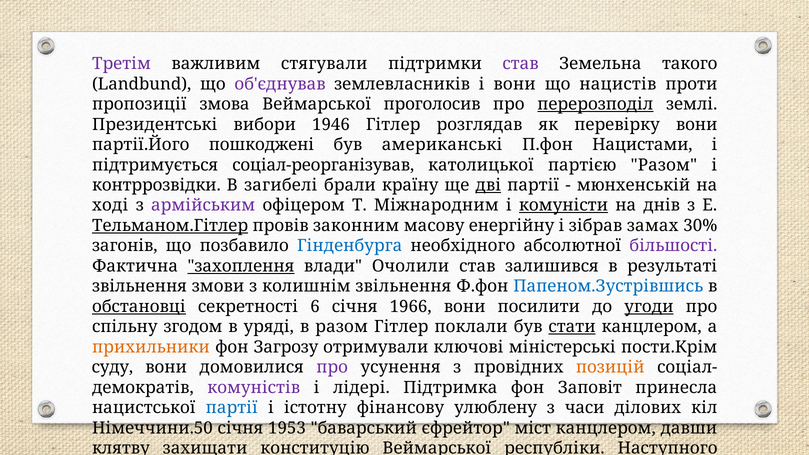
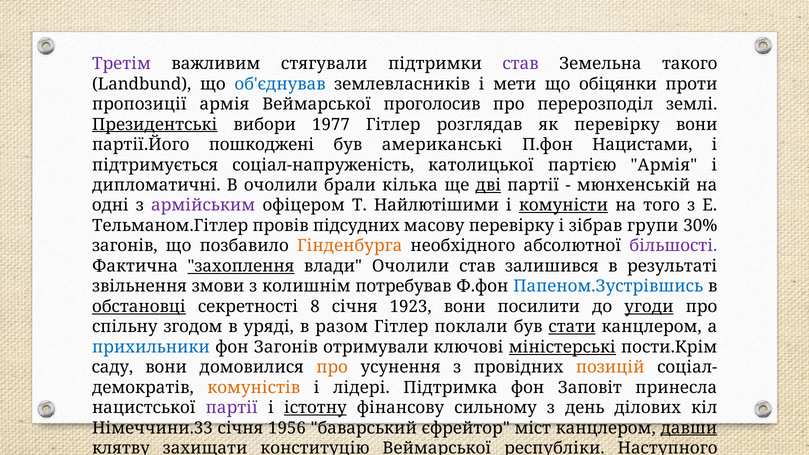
об'єднував colour: purple -> blue (280, 84)
і вони: вони -> мети (515, 84)
нацистів: нацистів -> обіцянки (618, 84)
пропозиції змова: змова -> армія (224, 104)
перерозподіл underline: present -> none (595, 104)
Президентські underline: none -> present (155, 125)
1946: 1946 -> 1977 (331, 125)
соціал-реорганізував: соціал-реорганізував -> соціал-напруженість (323, 165)
партією Разом: Разом -> Армія (664, 165)
контррозвідки: контррозвідки -> дипломатичні (156, 185)
В загибелі: загибелі -> очолили (281, 185)
країну: країну -> кілька (410, 185)
ході: ході -> одні (110, 205)
Міжнародним: Міжнародним -> Найлютішими (436, 205)
днів: днів -> того (662, 205)
Тельманом.Гітлер underline: present -> none (170, 226)
законним: законним -> підсудних (356, 226)
масову енергійну: енергійну -> перевірку (511, 226)
замах: замах -> групи (653, 226)
Гінденбурга colour: blue -> orange (350, 246)
колишнім звільнення: звільнення -> потребував (404, 286)
6: 6 -> 8 (315, 307)
1966: 1966 -> 1923 (411, 307)
прихильники colour: orange -> blue (151, 347)
фон Загрозу: Загрозу -> Загонів (286, 347)
міністерські underline: none -> present (562, 347)
суду: суду -> саду (112, 367)
про colour: purple -> orange (332, 367)
комуністів colour: purple -> orange (254, 388)
партії colour: blue -> purple (232, 408)
істотну underline: none -> present (315, 408)
улюблену: улюблену -> сильному (496, 408)
часи: часи -> день (585, 408)
Німеччини.50: Німеччини.50 -> Німеччини.33 (152, 428)
1953: 1953 -> 1956 (287, 428)
давши underline: none -> present (689, 428)
